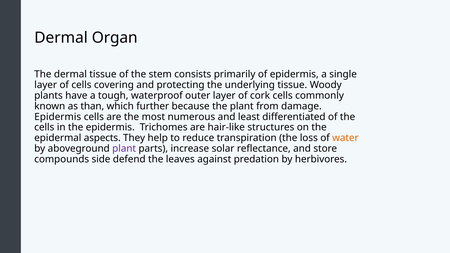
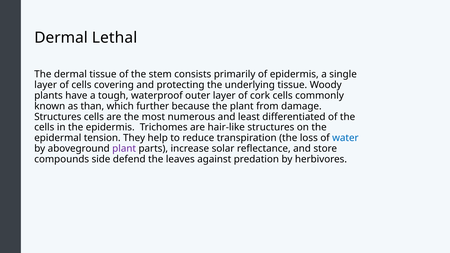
Organ: Organ -> Lethal (115, 38)
Epidermis: Epidermis -> Structures (58, 117)
aspects: aspects -> tension (102, 138)
water colour: orange -> blue (345, 138)
